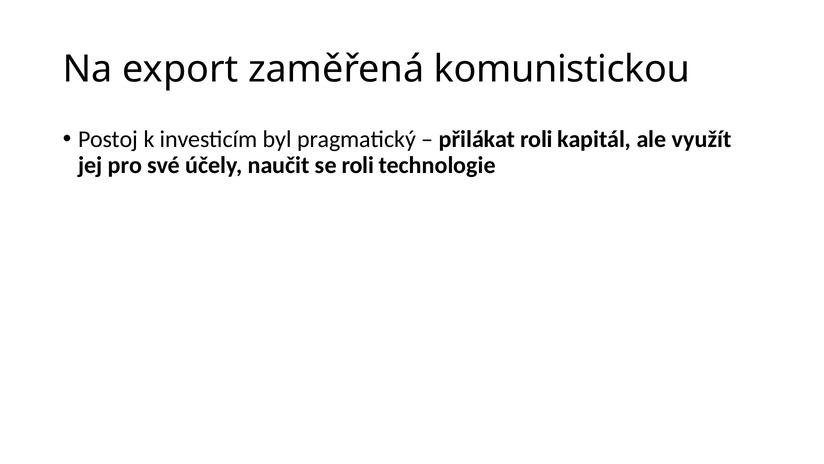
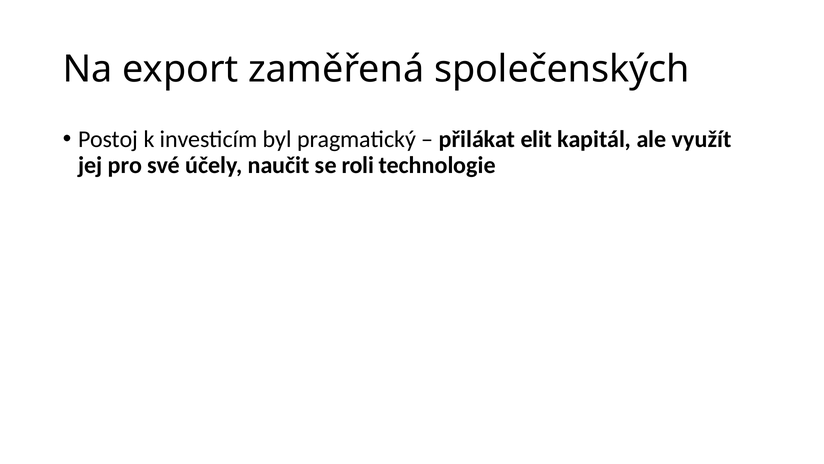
komunistickou: komunistickou -> společenských (562, 69)
přilákat roli: roli -> elit (536, 139)
